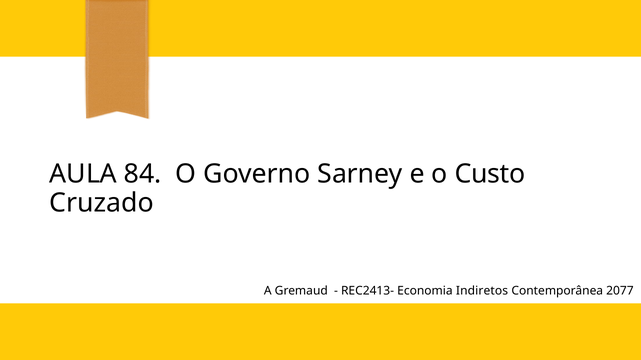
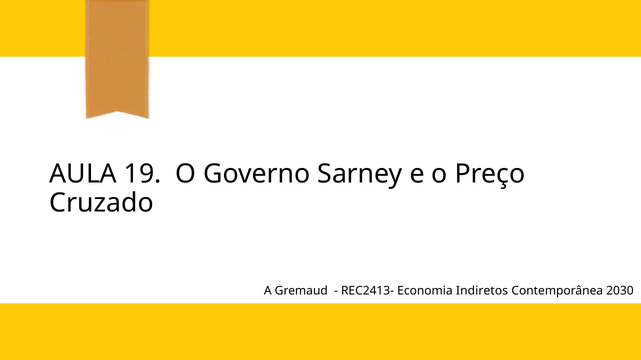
84: 84 -> 19 (143, 174)
Custo: Custo -> Preço (490, 174)
2077: 2077 -> 2030 (620, 291)
